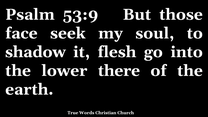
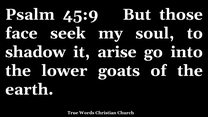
53:9: 53:9 -> 45:9 (81, 15)
flesh: flesh -> arise (117, 52)
there: there -> goats (119, 71)
